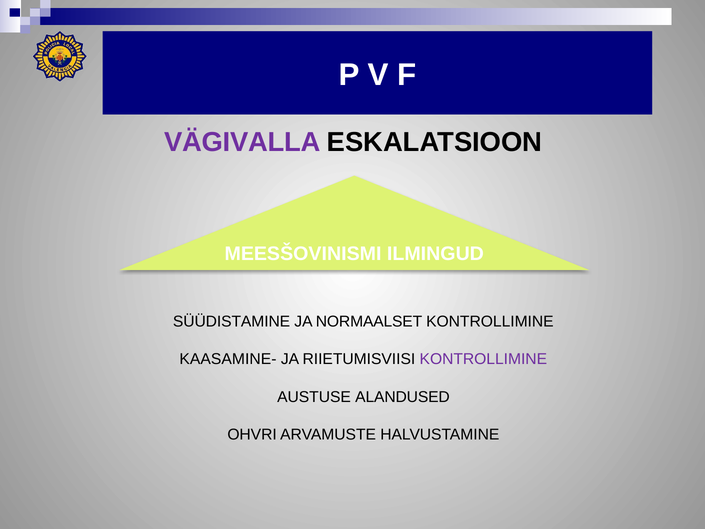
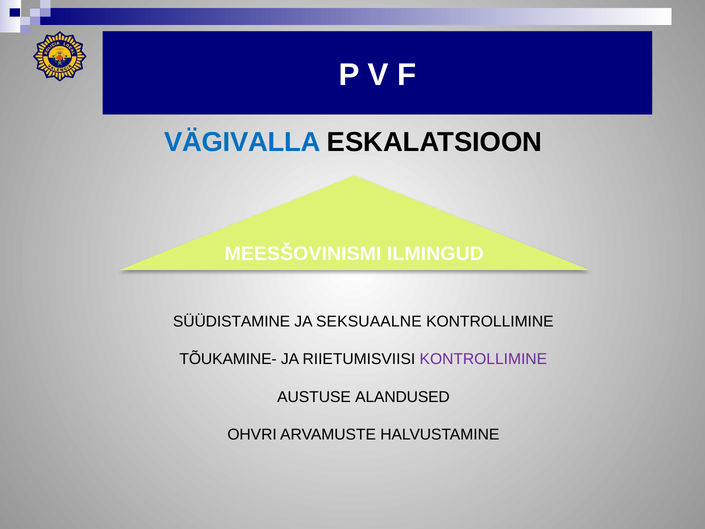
VÄGIVALLA colour: purple -> blue (242, 142)
NORMAALSET: NORMAALSET -> SEKSUAALNE (369, 322)
KAASAMINE-: KAASAMINE- -> TÕUKAMINE- (228, 359)
